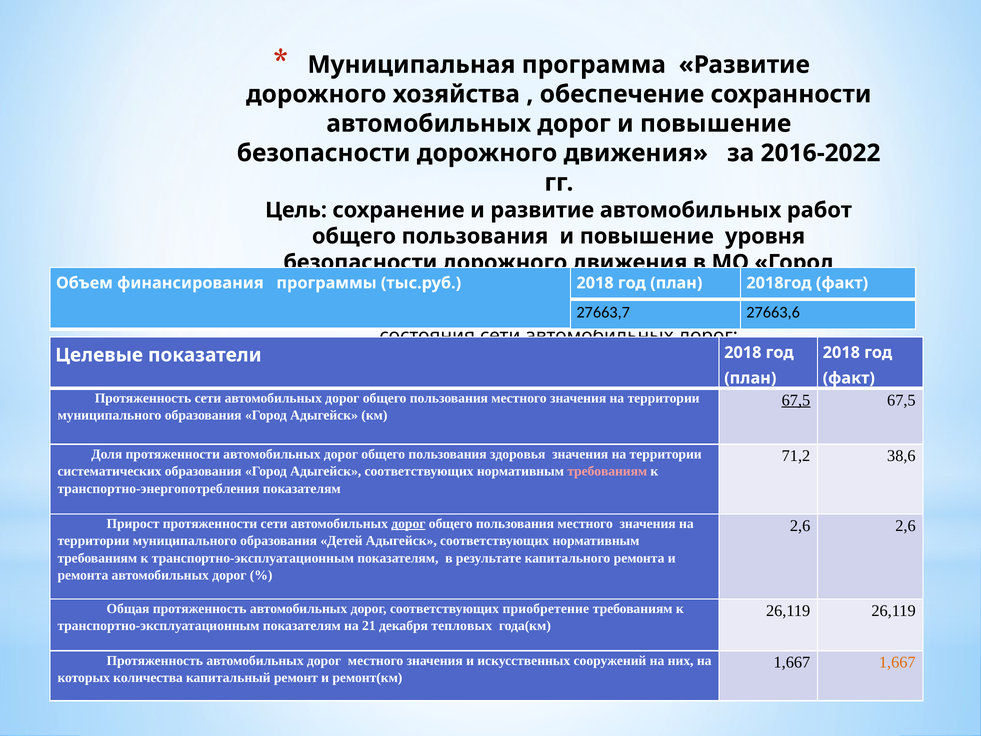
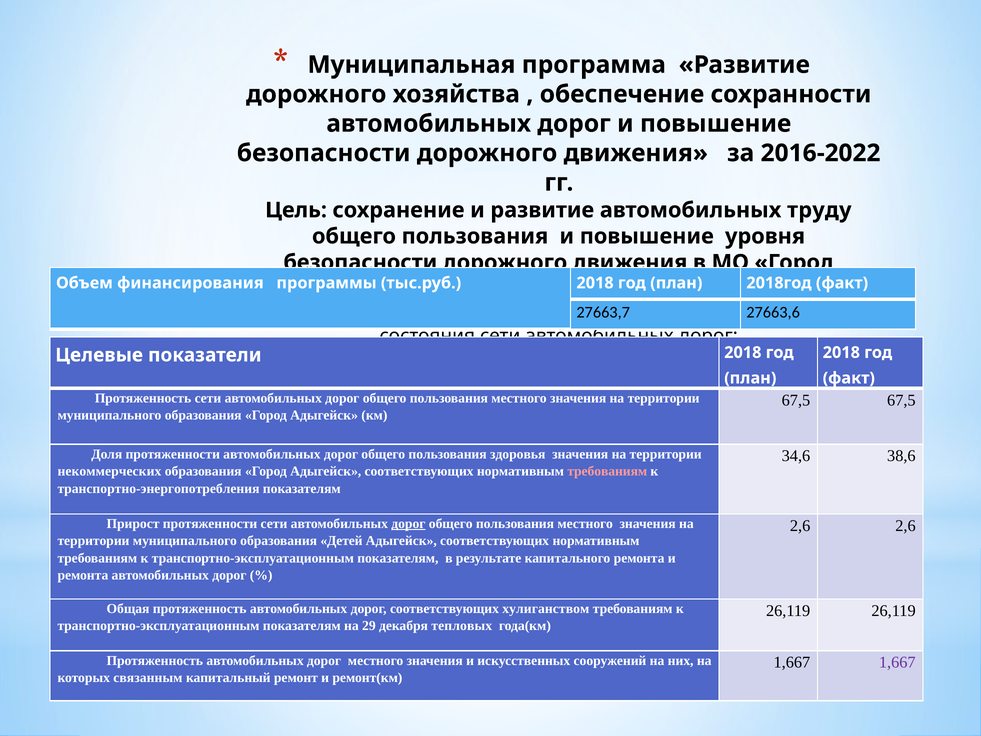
работ: работ -> труду (819, 210)
67,5 underline: present -> none (796, 400)
71,2: 71,2 -> 34,6 (796, 456)
систематических: систематических -> некоммерческих (109, 471)
приобретение: приобретение -> хулиганством (546, 608)
21: 21 -> 29 (369, 626)
1,667 colour: orange -> purple (897, 662)
количества: количества -> связанным (148, 678)
